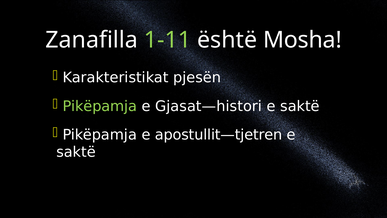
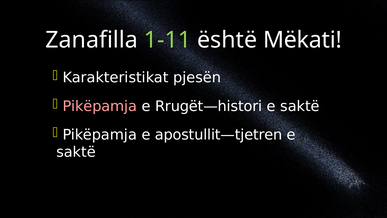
Mosha: Mosha -> Mëkati (302, 40)
Pikëpamja colour: light green -> pink (100, 106)
Gjasat—histori: Gjasat—histori -> Rrugët—histori (209, 106)
